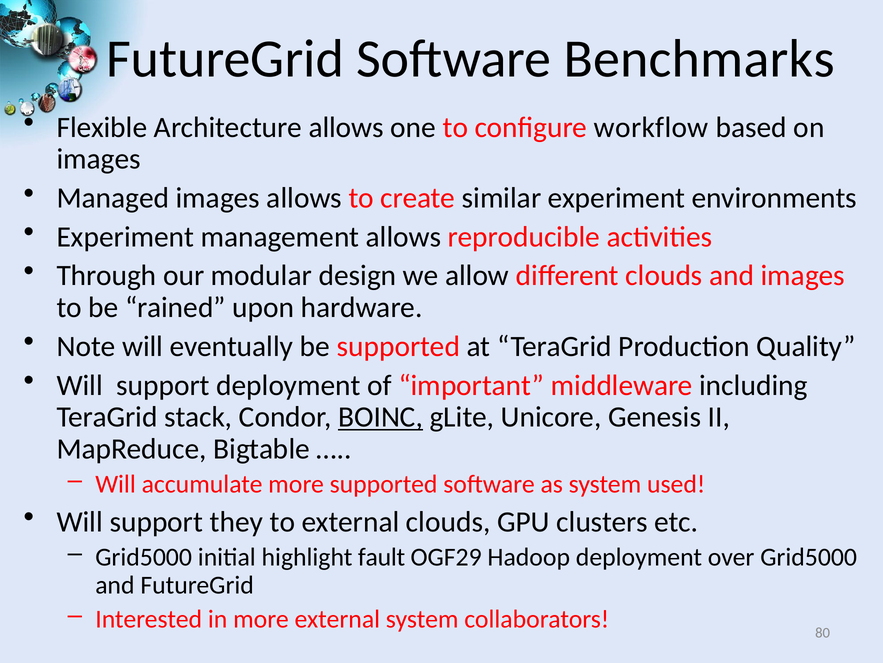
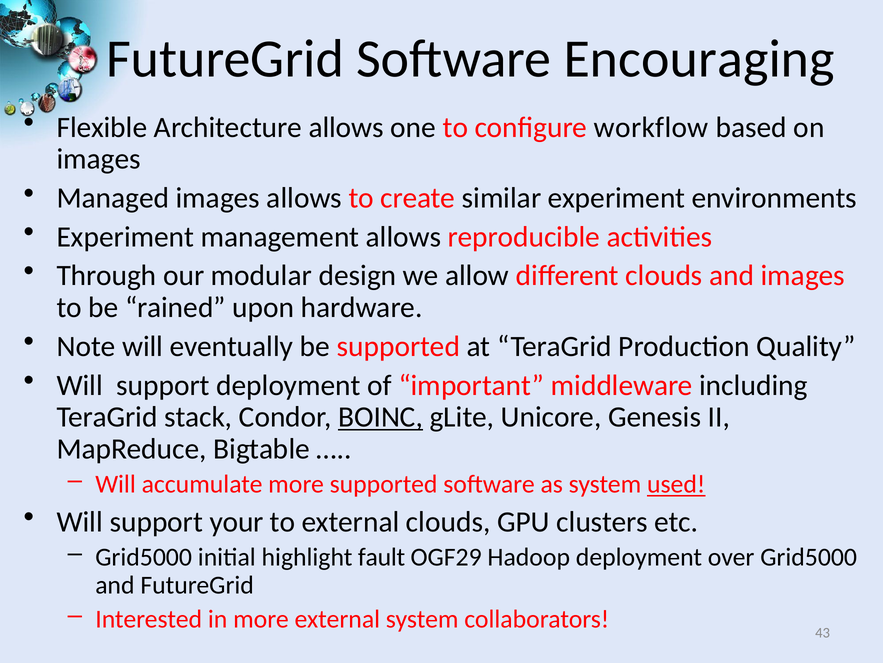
Benchmarks: Benchmarks -> Encouraging (699, 59)
used underline: none -> present (676, 484)
they: they -> your (237, 521)
80: 80 -> 43 (823, 632)
